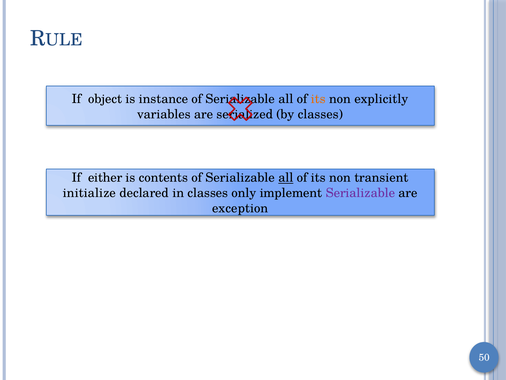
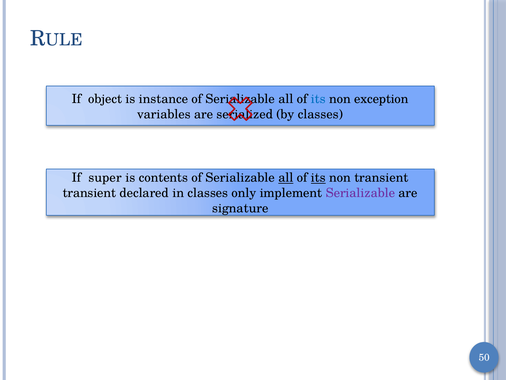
its colour: orange -> blue (318, 99)
explicitly: explicitly -> exception (381, 99)
either: either -> super (105, 178)
its underline: none -> present (318, 178)
initialize: initialize -> transient (89, 193)
exception: exception -> signature (240, 208)
